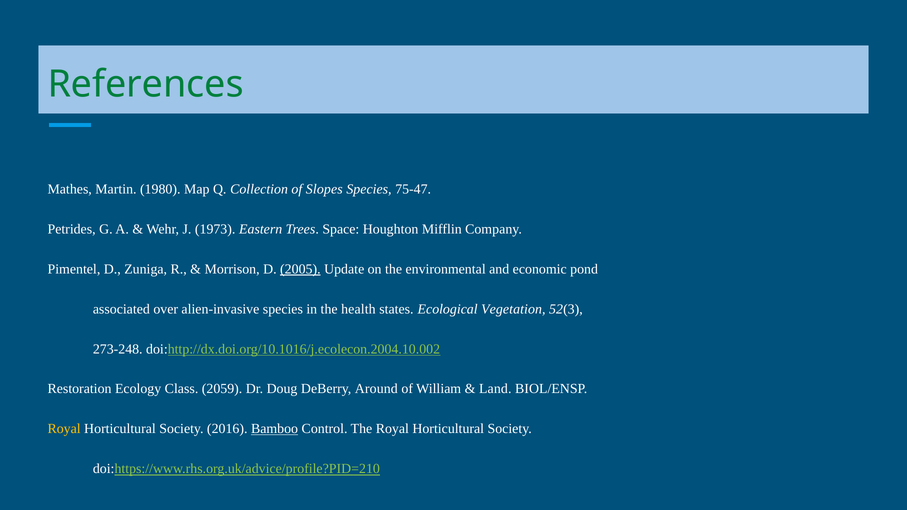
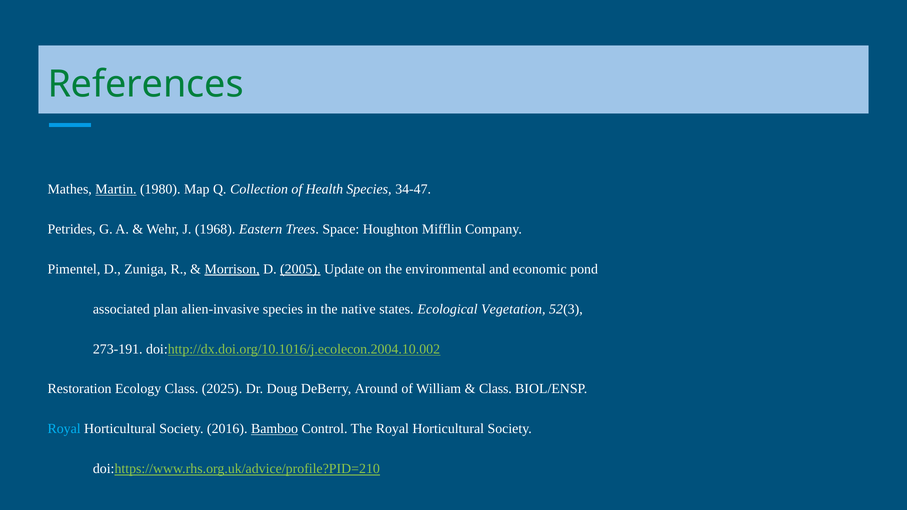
Martin underline: none -> present (116, 189)
Slopes: Slopes -> Health (324, 189)
75-47: 75-47 -> 34-47 (413, 189)
1973: 1973 -> 1968 (215, 229)
Morrison underline: none -> present (232, 269)
over: over -> plan (166, 309)
health: health -> native (358, 309)
273-248: 273-248 -> 273-191 (118, 349)
2059: 2059 -> 2025 (222, 389)
Land: Land -> Class (495, 389)
Royal colour: yellow -> light blue (64, 429)
